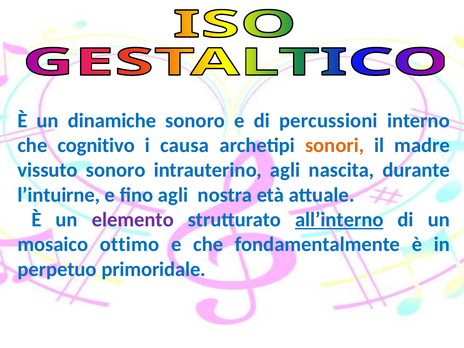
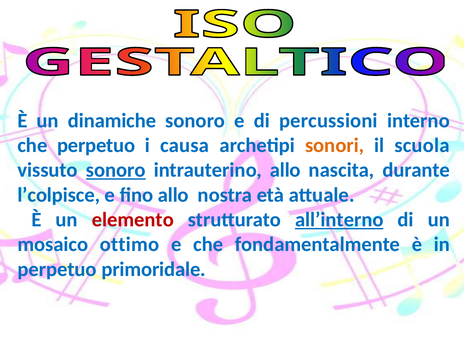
che cognitivo: cognitivo -> perpetuo (96, 145)
madre: madre -> scuola (422, 145)
sonoro underline: none -> present (116, 170)
intrauterino agli: agli -> allo (285, 170)
l’intuirne: l’intuirne -> l’colpisce (59, 195)
fino agli: agli -> allo (173, 195)
elemento colour: purple -> red (133, 220)
